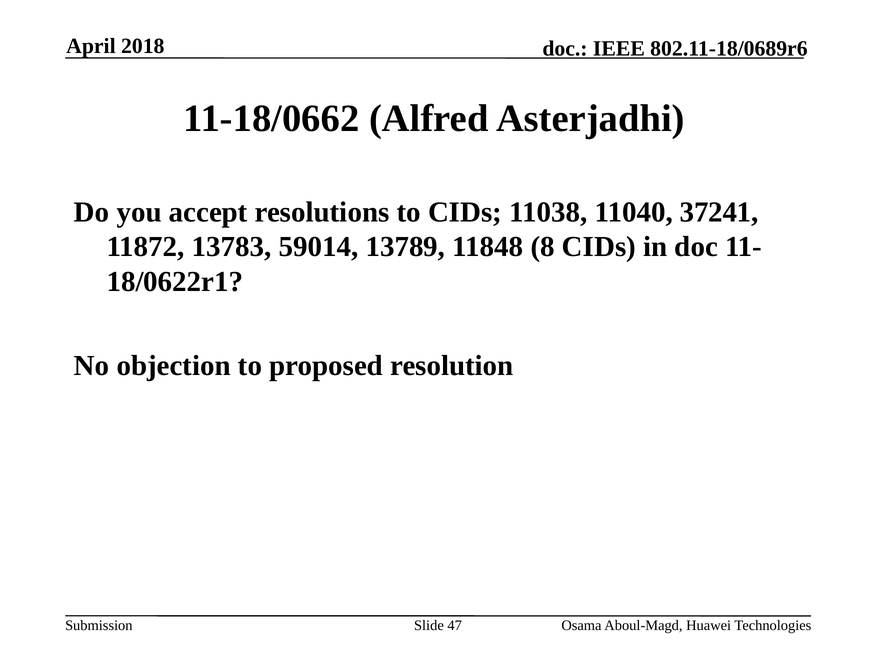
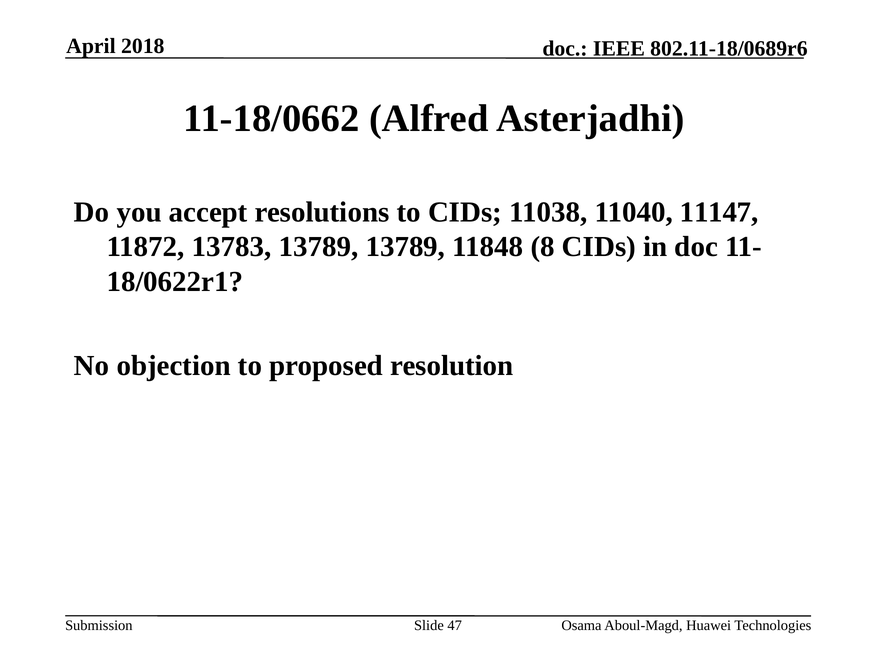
37241: 37241 -> 11147 (719, 212)
13783 59014: 59014 -> 13789 (318, 247)
